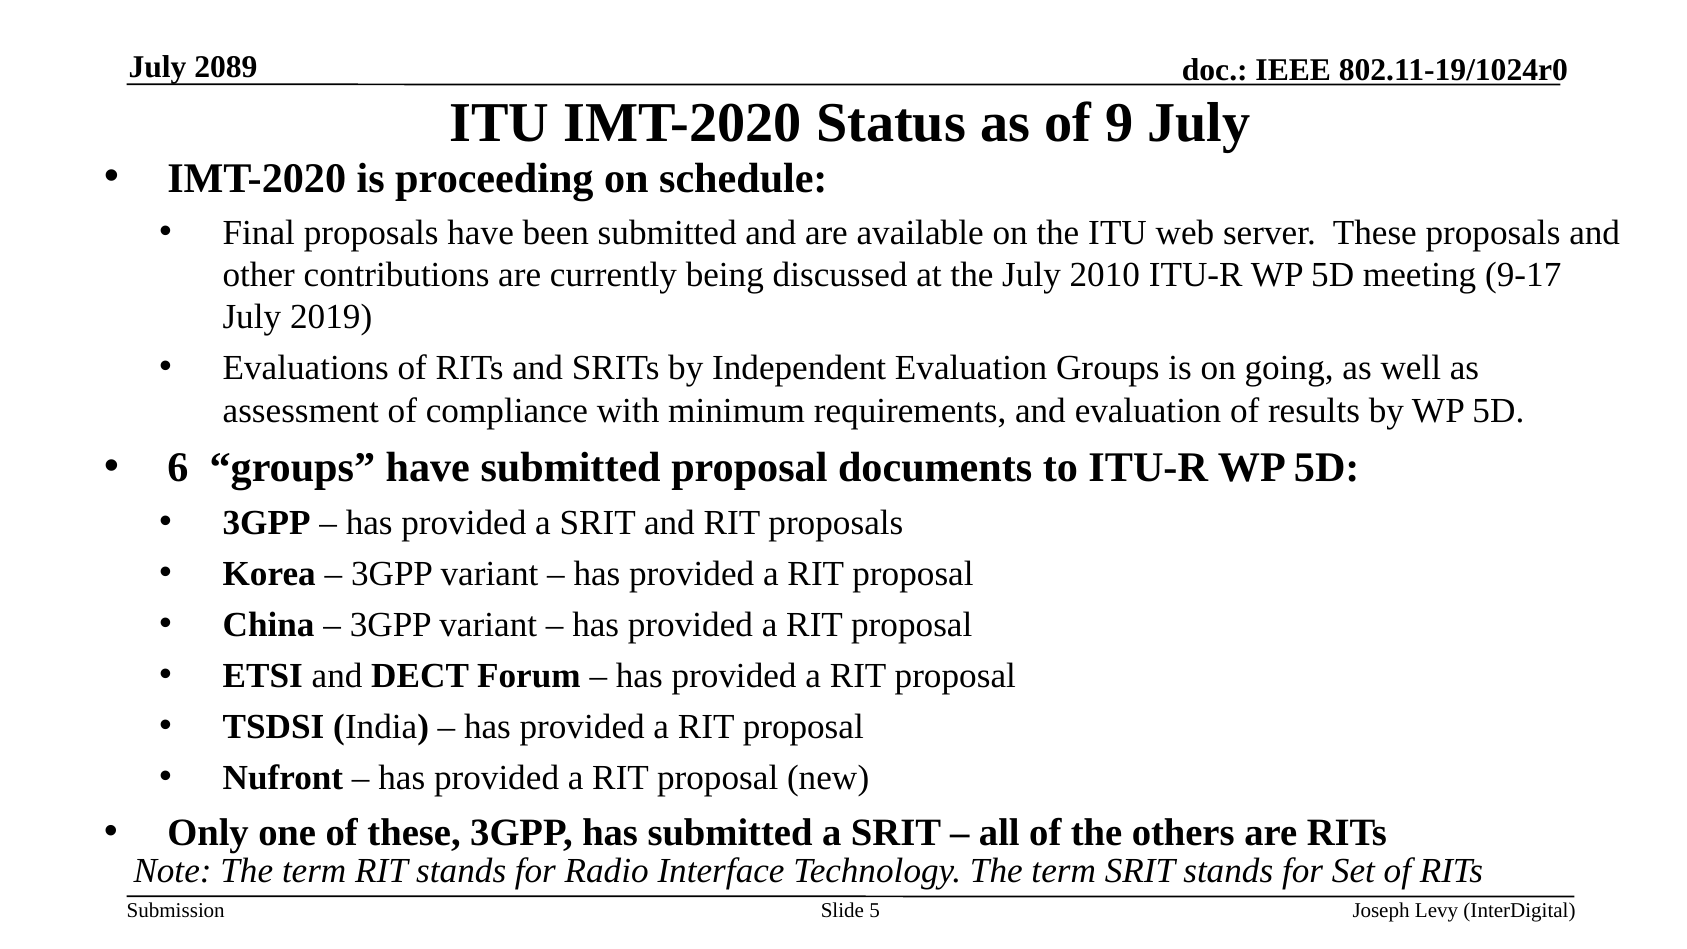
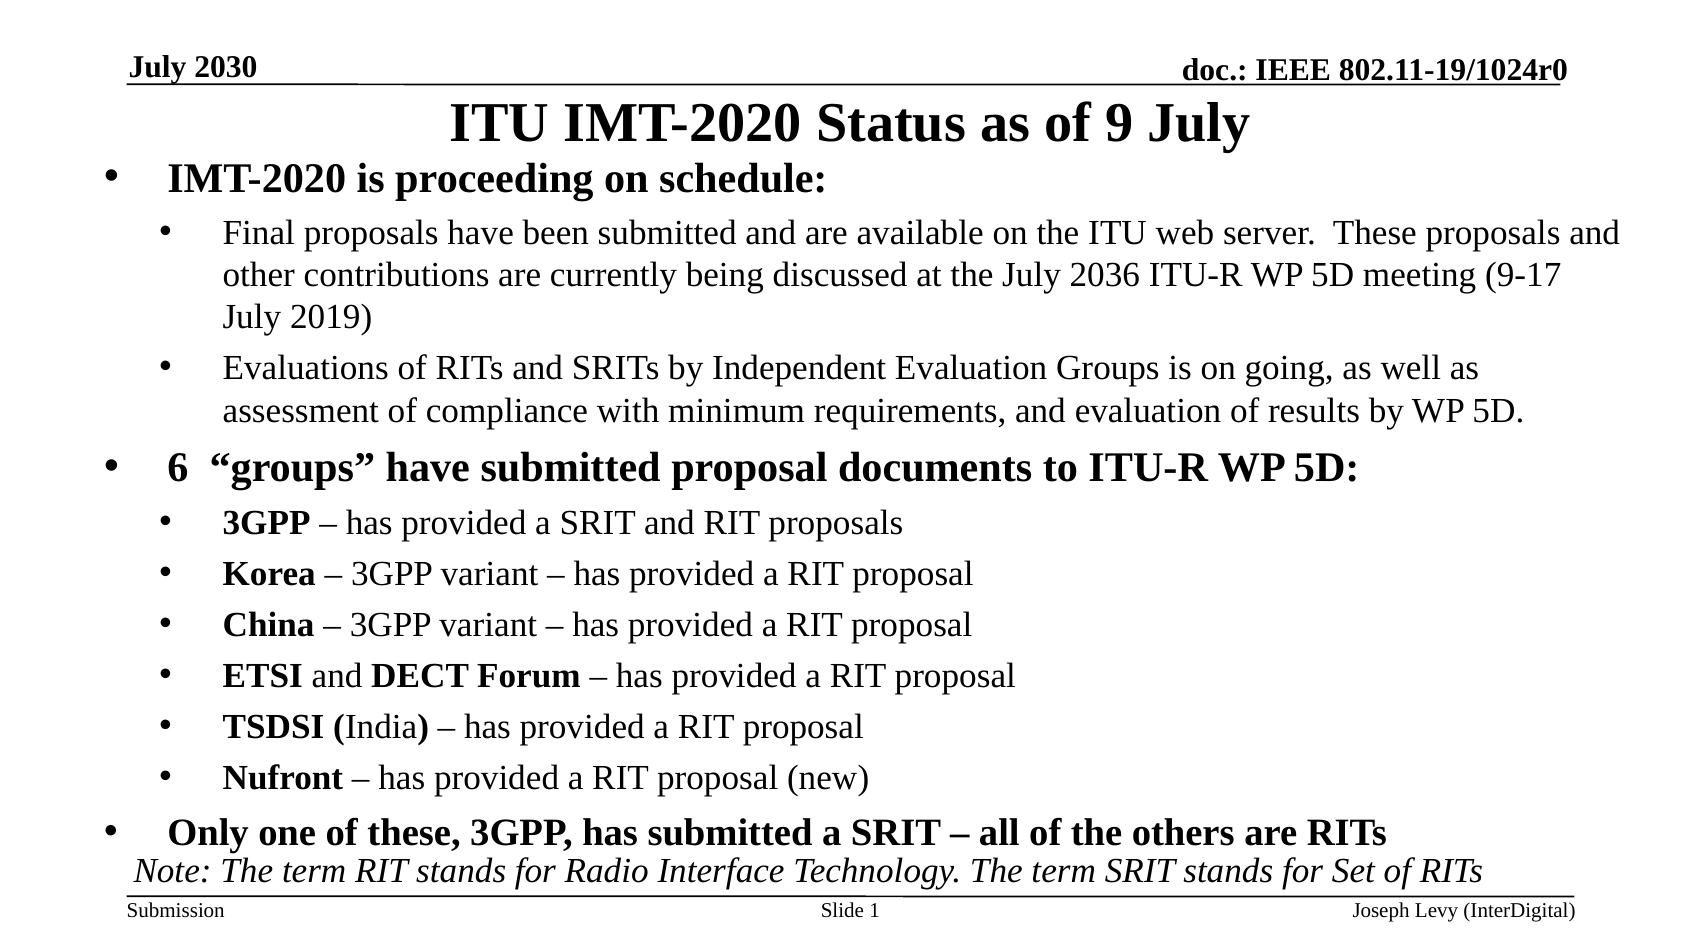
2089: 2089 -> 2030 (226, 67)
2010: 2010 -> 2036 (1105, 275)
5: 5 -> 1 (875, 910)
